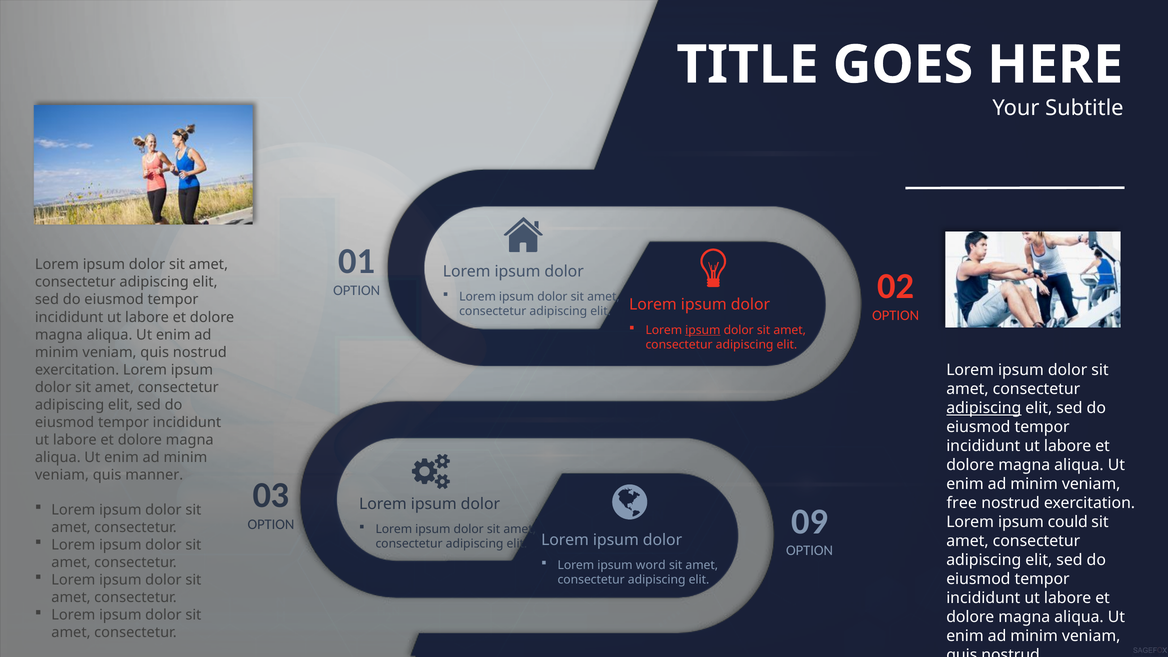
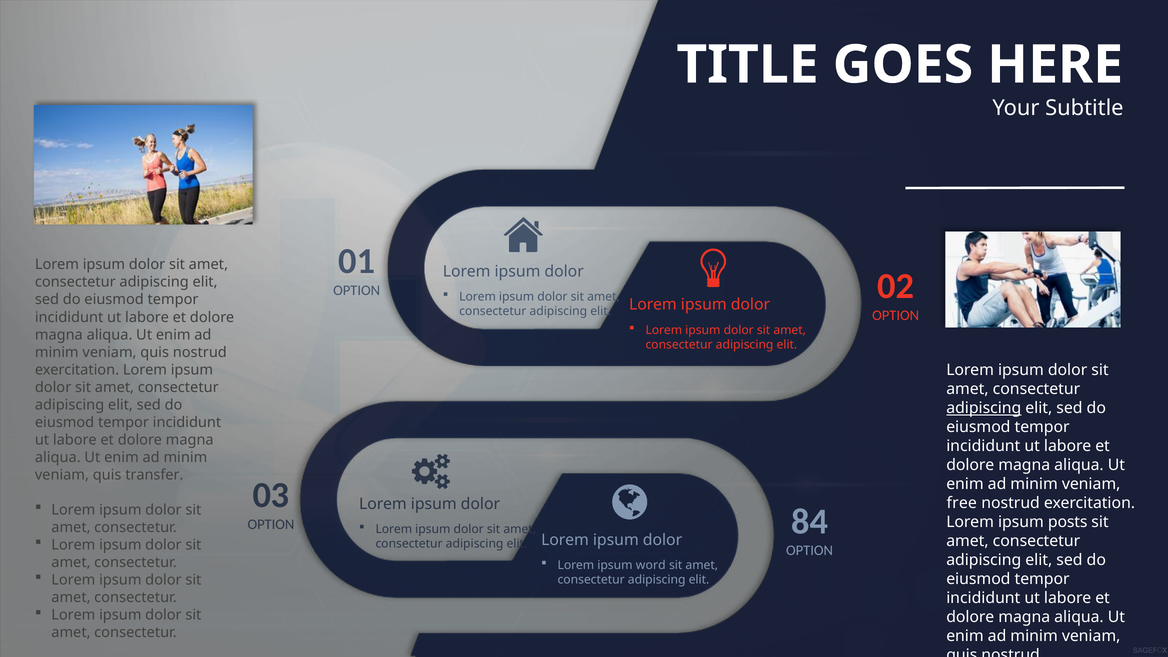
ipsum underline: present -> none (703, 330)
manner: manner -> transfer (154, 475)
could: could -> posts (1068, 522)
09: 09 -> 84 (810, 522)
